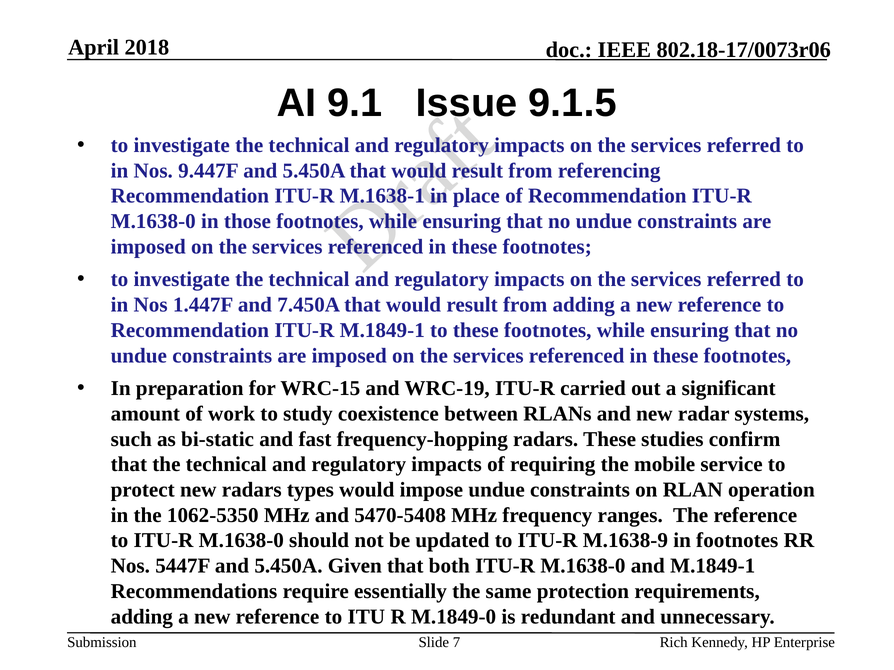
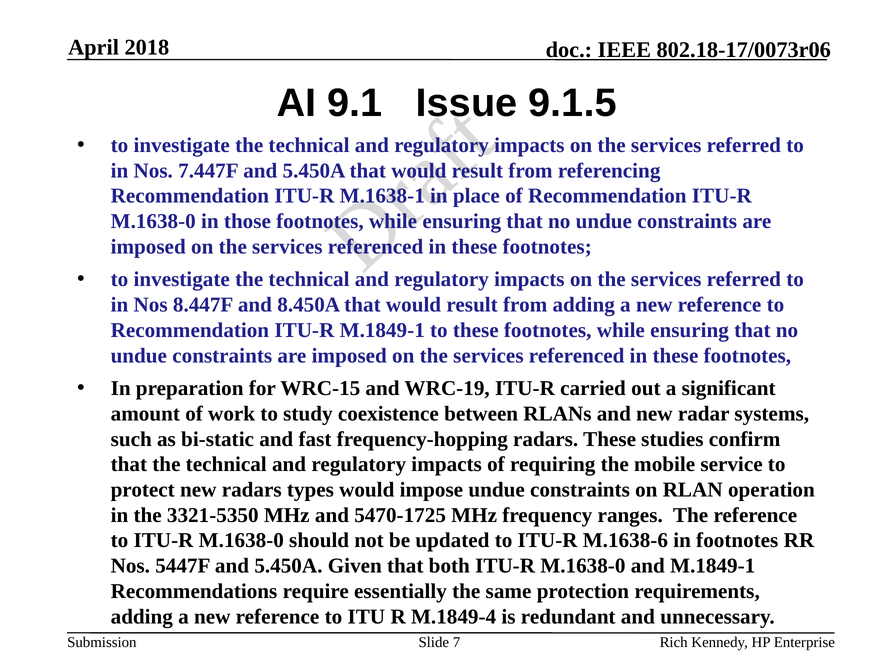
9.447F: 9.447F -> 7.447F (208, 171)
1.447F: 1.447F -> 8.447F (203, 305)
7.450A: 7.450A -> 8.450A (309, 305)
1062-5350: 1062-5350 -> 3321-5350 (213, 516)
5470-5408: 5470-5408 -> 5470-1725 (400, 516)
M.1638-9: M.1638-9 -> M.1638-6 (625, 541)
M.1849-0: M.1849-0 -> M.1849-4 (454, 617)
